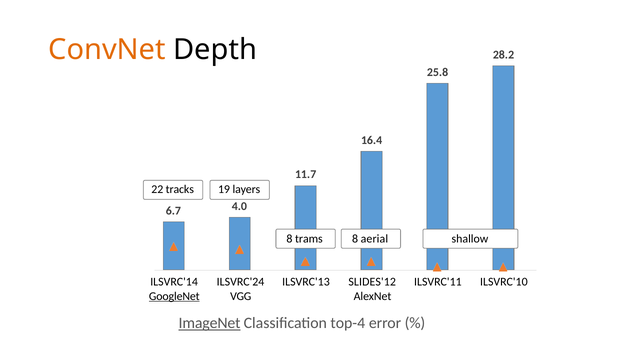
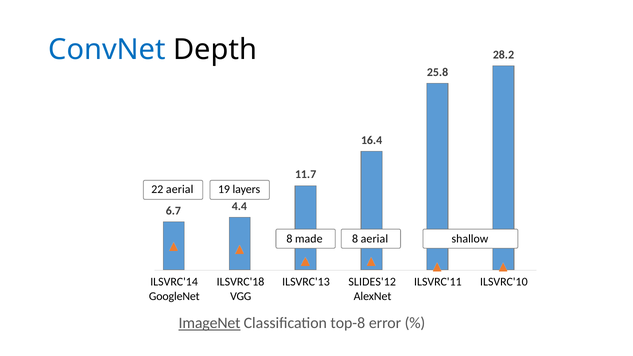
ConvNet colour: orange -> blue (107, 50)
22 tracks: tracks -> aerial (180, 190)
4.0: 4.0 -> 4.4 (239, 206)
trams: trams -> made (309, 239)
ILSVRC'24: ILSVRC'24 -> ILSVRC'18 (241, 282)
GoogleNet underline: present -> none (174, 296)
top-4: top-4 -> top-8 (348, 323)
